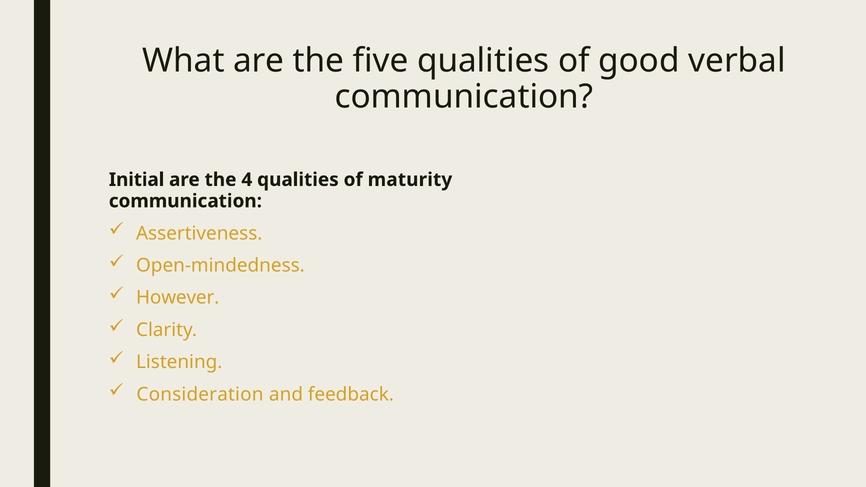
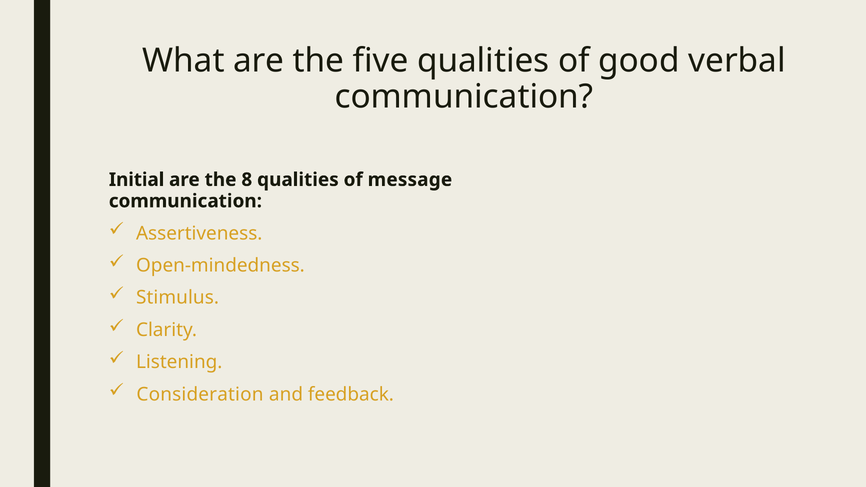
4: 4 -> 8 (247, 180)
maturity: maturity -> message (410, 180)
However: However -> Stimulus (178, 298)
